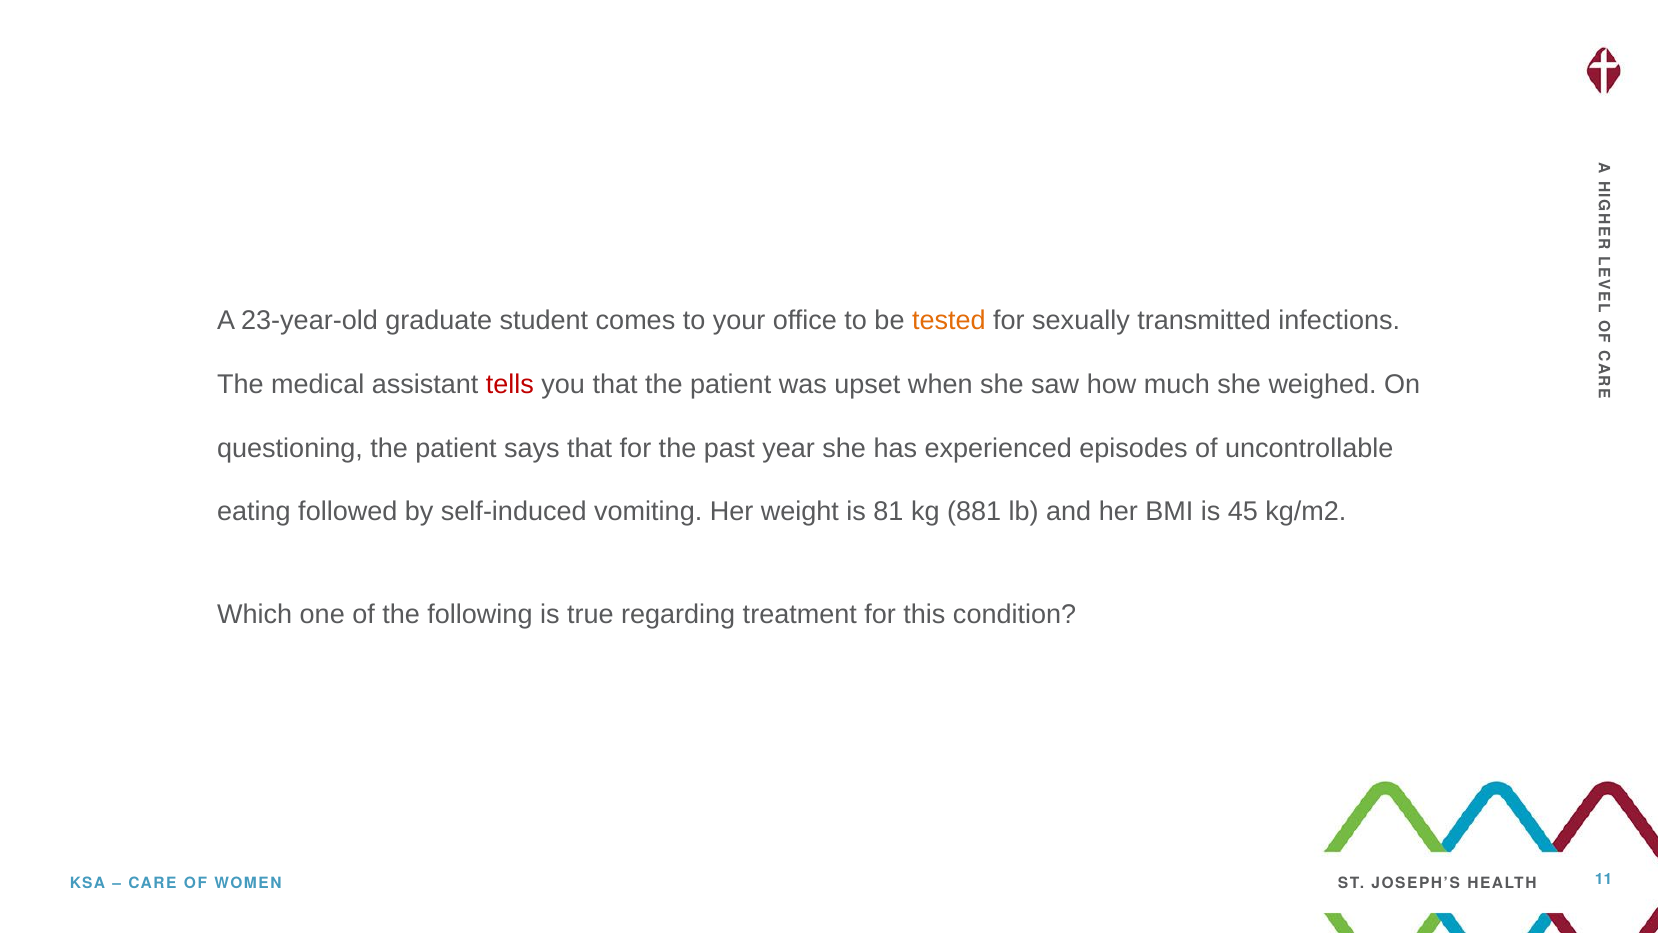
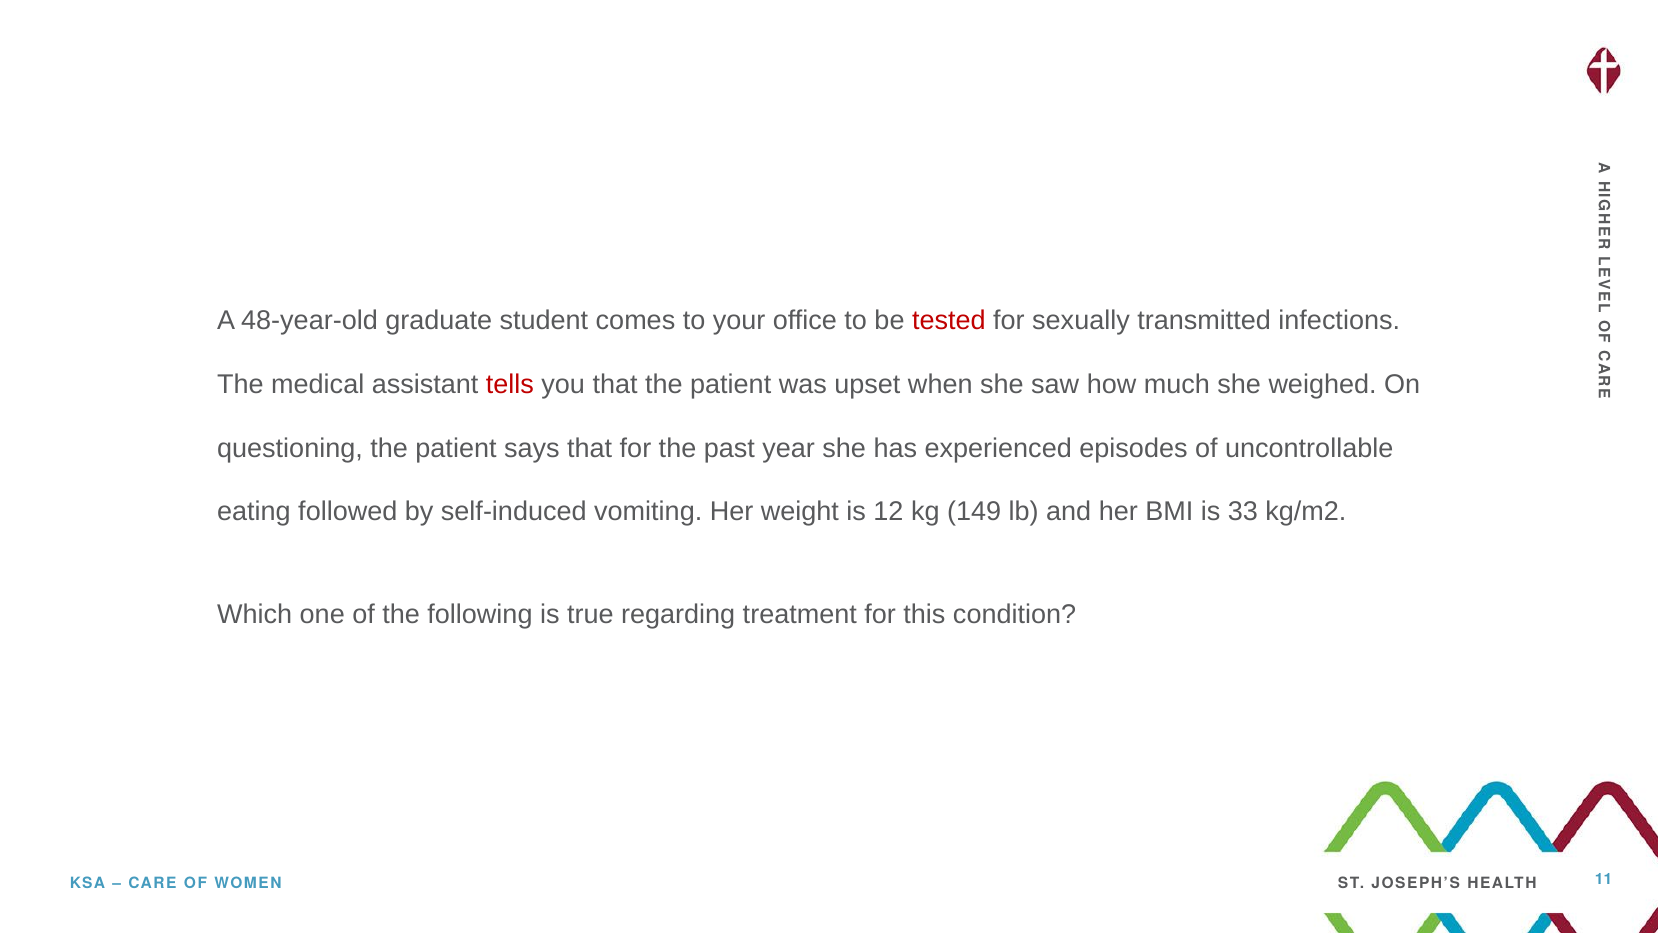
23-year-old: 23-year-old -> 48-year-old (310, 321)
tested colour: orange -> red (949, 321)
81: 81 -> 12 (888, 512)
881: 881 -> 149 (974, 512)
45: 45 -> 33 (1243, 512)
